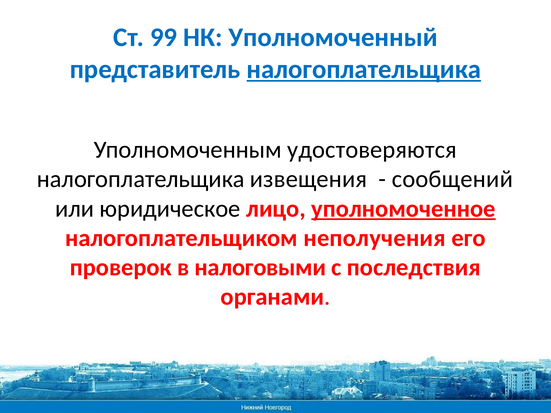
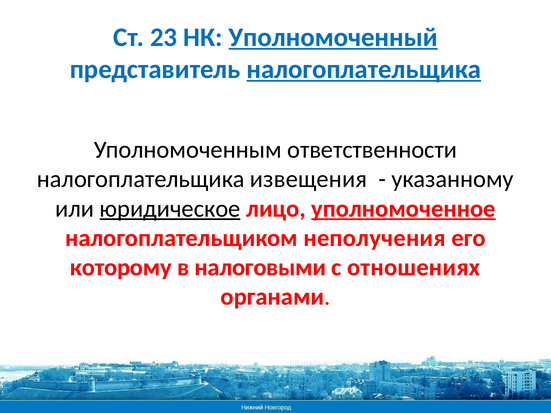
99: 99 -> 23 (164, 37)
Уполномоченный underline: none -> present (333, 37)
удостоверяются: удостоверяются -> ответственности (372, 150)
сообщений: сообщений -> указанному (453, 179)
юридическое underline: none -> present (170, 209)
проверок: проверок -> которому (121, 268)
последствия: последствия -> отношениях (414, 268)
